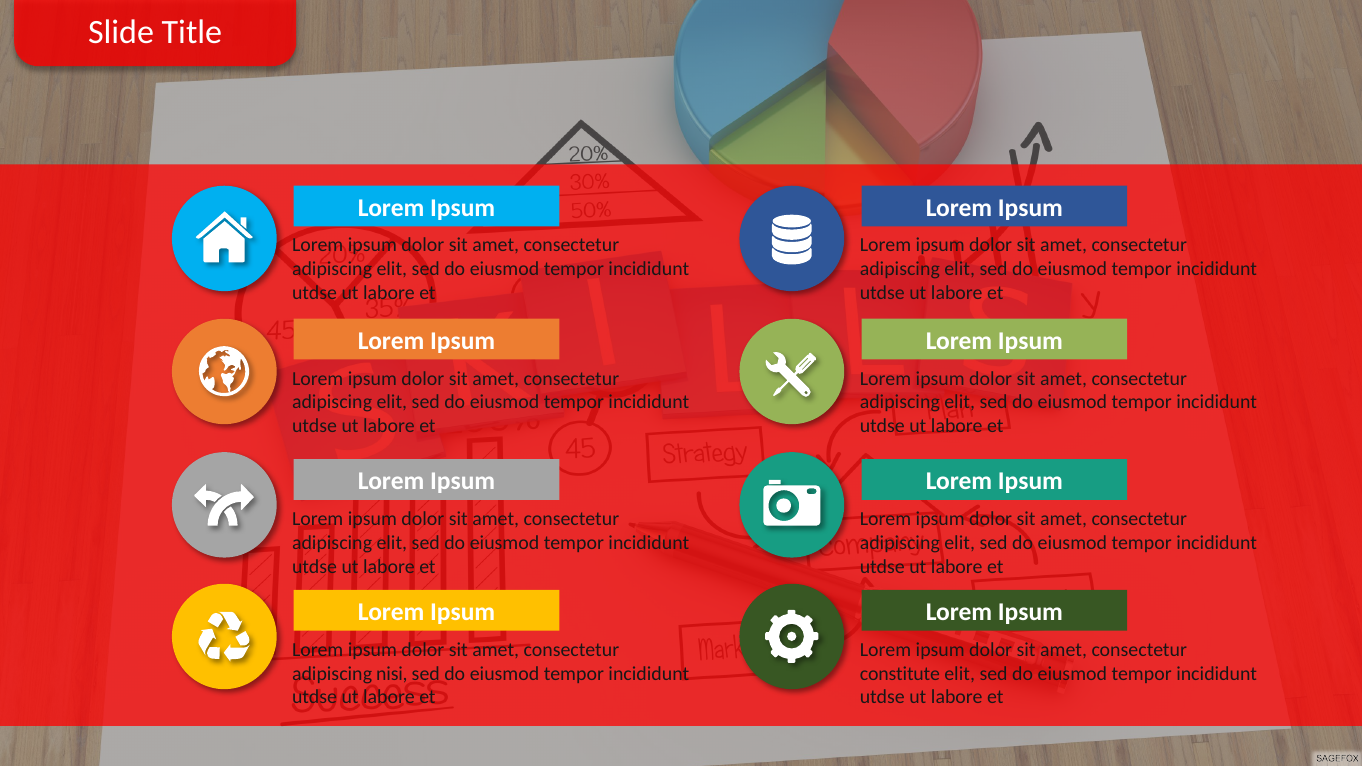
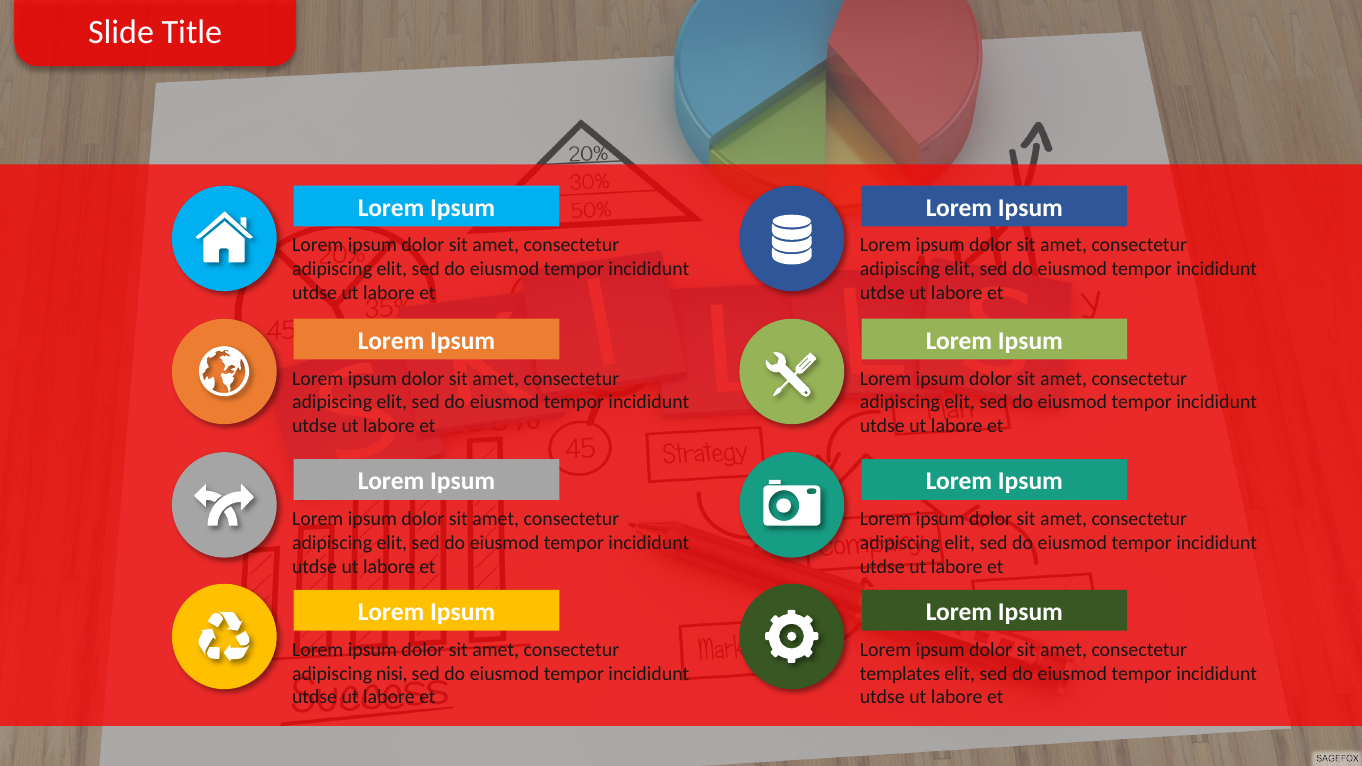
constitute: constitute -> templates (900, 674)
